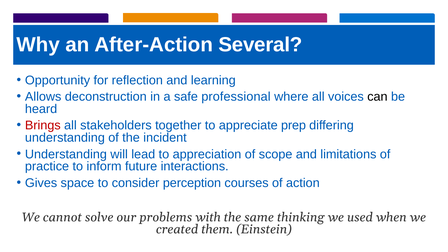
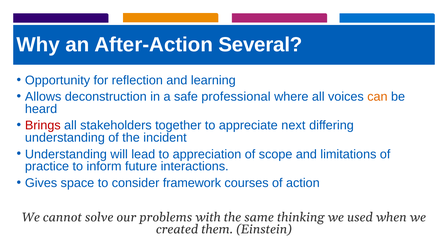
can colour: black -> orange (377, 97)
prep: prep -> next (293, 125)
perception: perception -> framework (192, 183)
